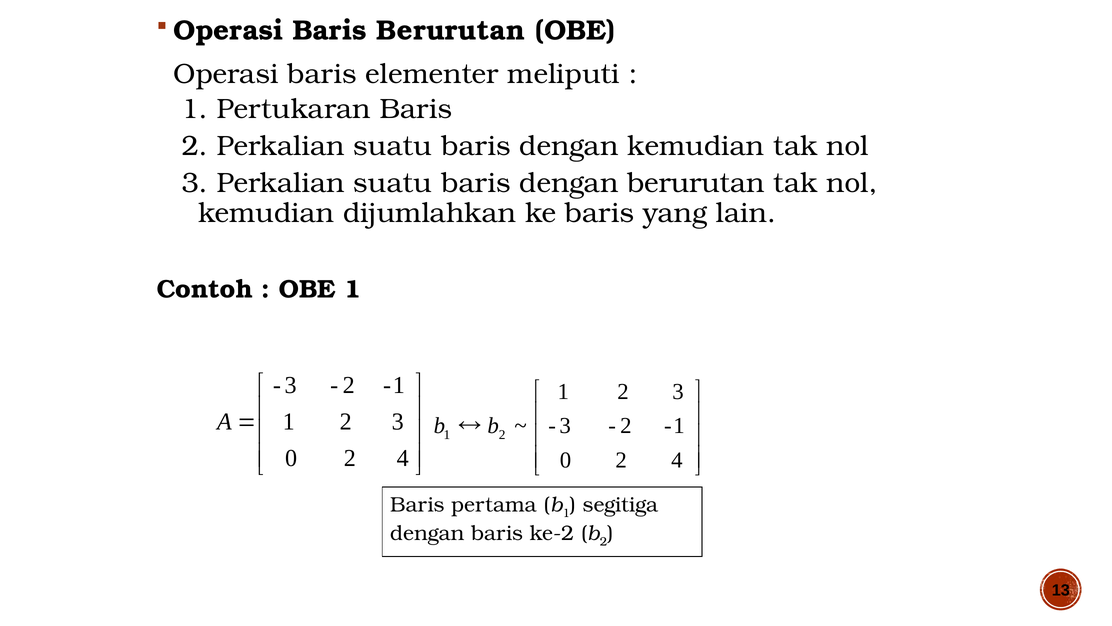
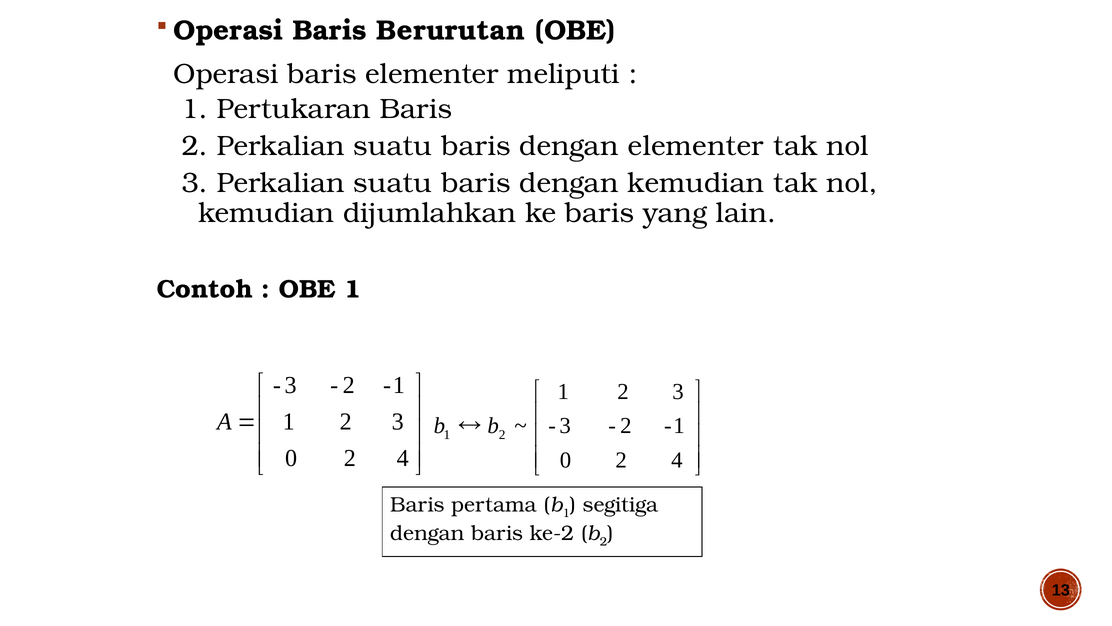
dengan kemudian: kemudian -> elementer (696, 146)
dengan berurutan: berurutan -> kemudian (696, 183)
